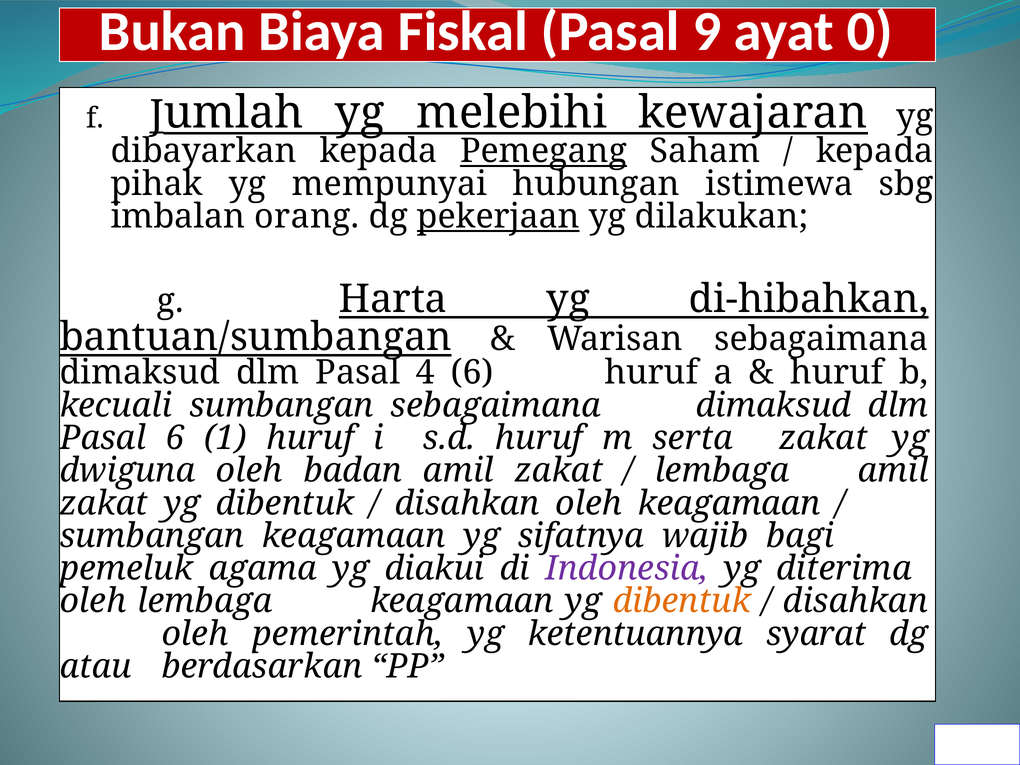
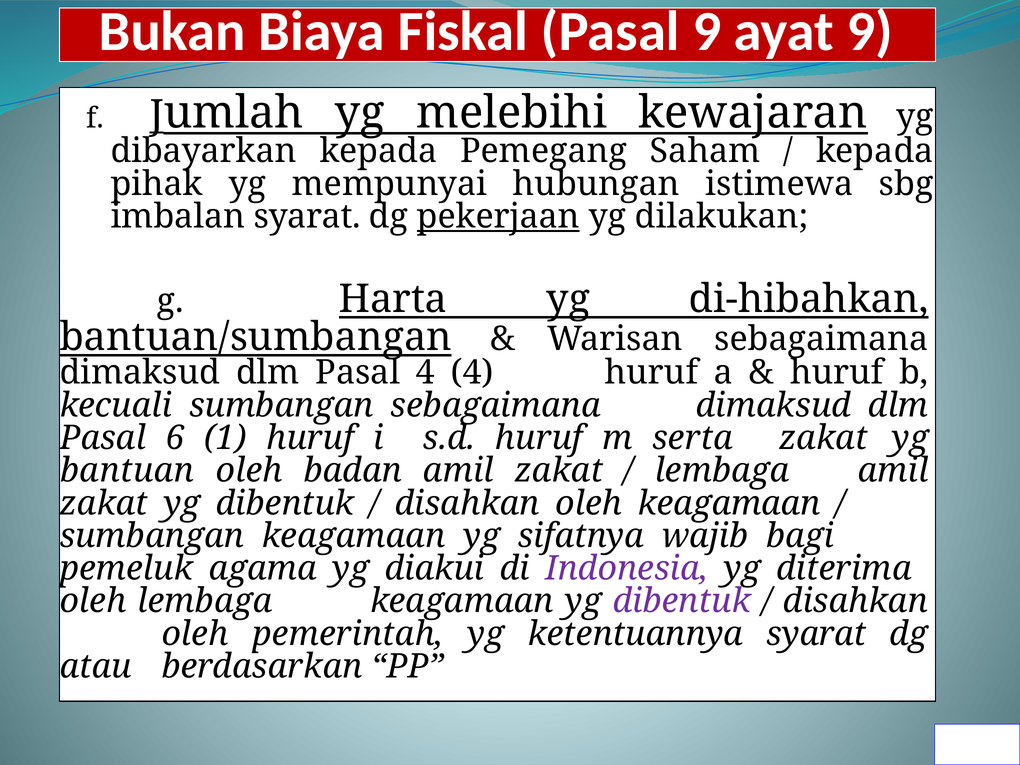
ayat 0: 0 -> 9 (870, 32)
Pemegang underline: present -> none (544, 151)
imbalan orang: orang -> syarat (307, 216)
4 6: 6 -> 4 (472, 373)
dwiguna: dwiguna -> bantuan (127, 471)
dibentuk colour: orange -> purple (682, 601)
